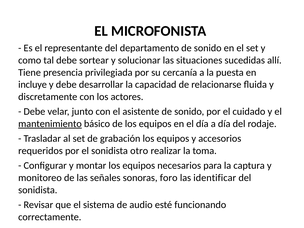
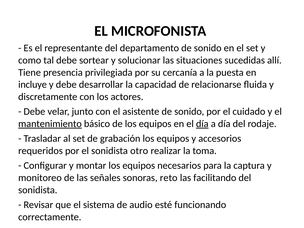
día underline: none -> present (202, 124)
foro: foro -> reto (169, 178)
identificar: identificar -> facilitando (215, 178)
